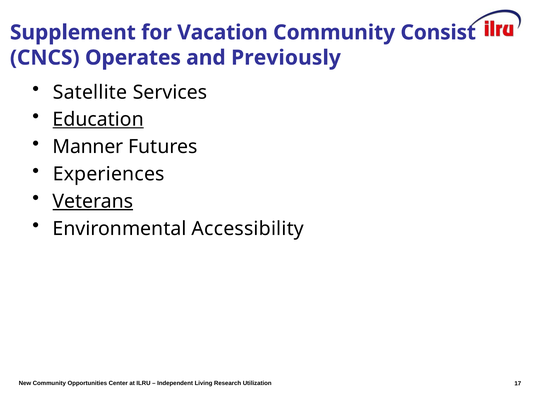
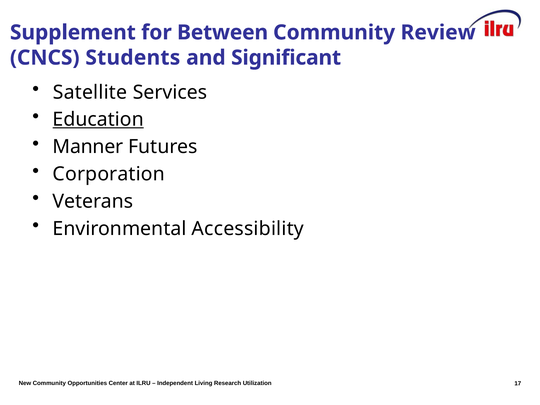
Vacation: Vacation -> Between (223, 32)
Consist: Consist -> Review (438, 32)
Operates: Operates -> Students (133, 58)
Previously: Previously -> Significant (286, 58)
Experiences: Experiences -> Corporation (109, 174)
Veterans underline: present -> none (93, 201)
